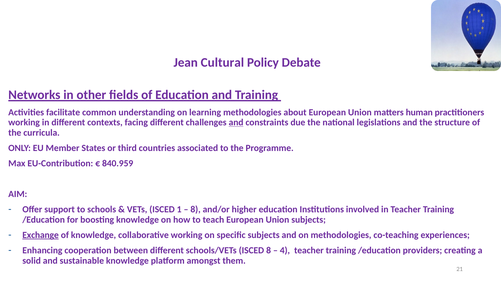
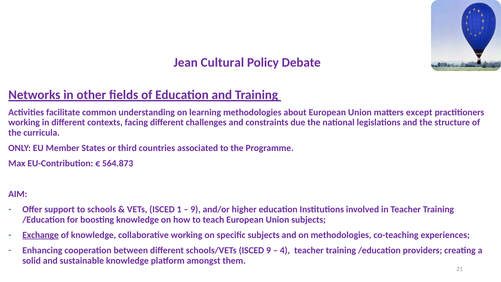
human: human -> except (419, 112)
and underline: present -> none (236, 122)
840.959: 840.959 -> 564.873 (118, 163)
8: 8 -> 9 (196, 209)
ISCED 8: 8 -> 9 (269, 250)
